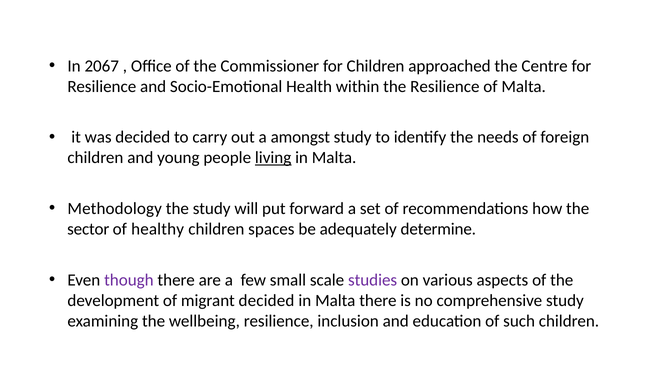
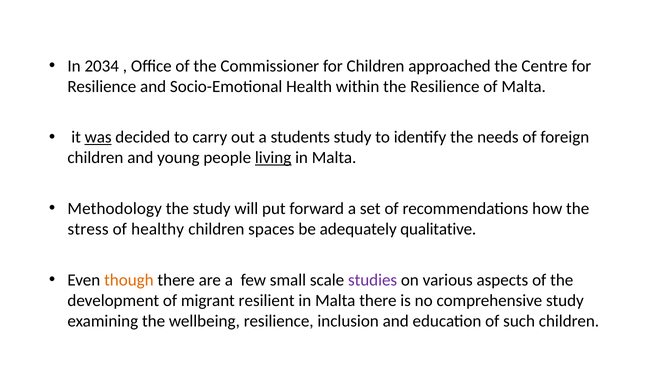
2067: 2067 -> 2034 (102, 66)
was underline: none -> present (98, 137)
amongst: amongst -> students (300, 137)
sector: sector -> stress (88, 229)
determine: determine -> qualitative (438, 229)
though colour: purple -> orange (129, 279)
migrant decided: decided -> resilient (267, 300)
